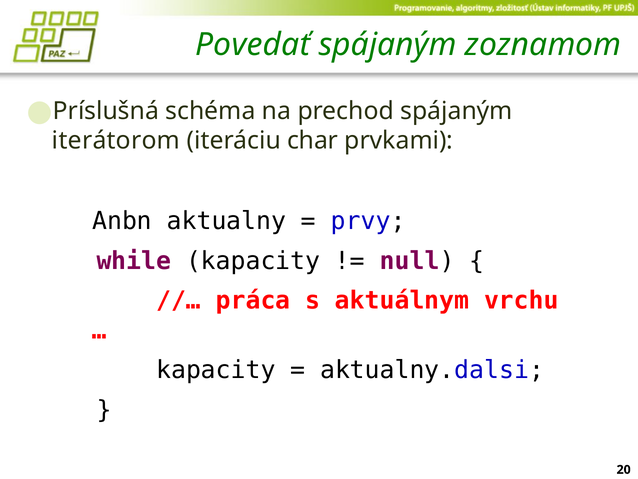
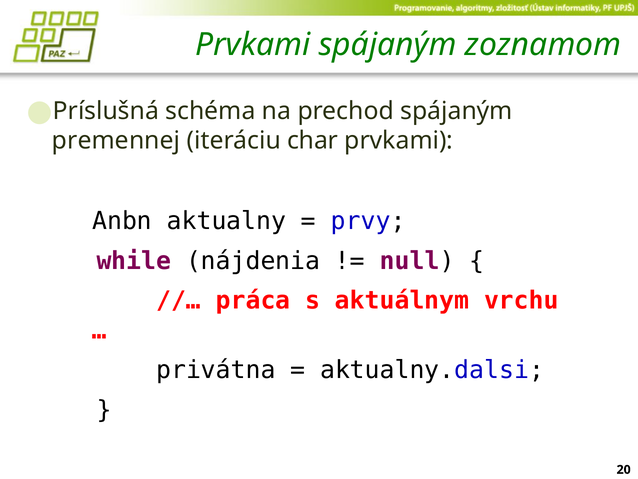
Povedať: Povedať -> Prvkami (253, 45)
iterátorom: iterátorom -> premennej (116, 141)
while kapacity: kapacity -> nájdenia (253, 261)
kapacity: kapacity -> privátna (216, 370)
